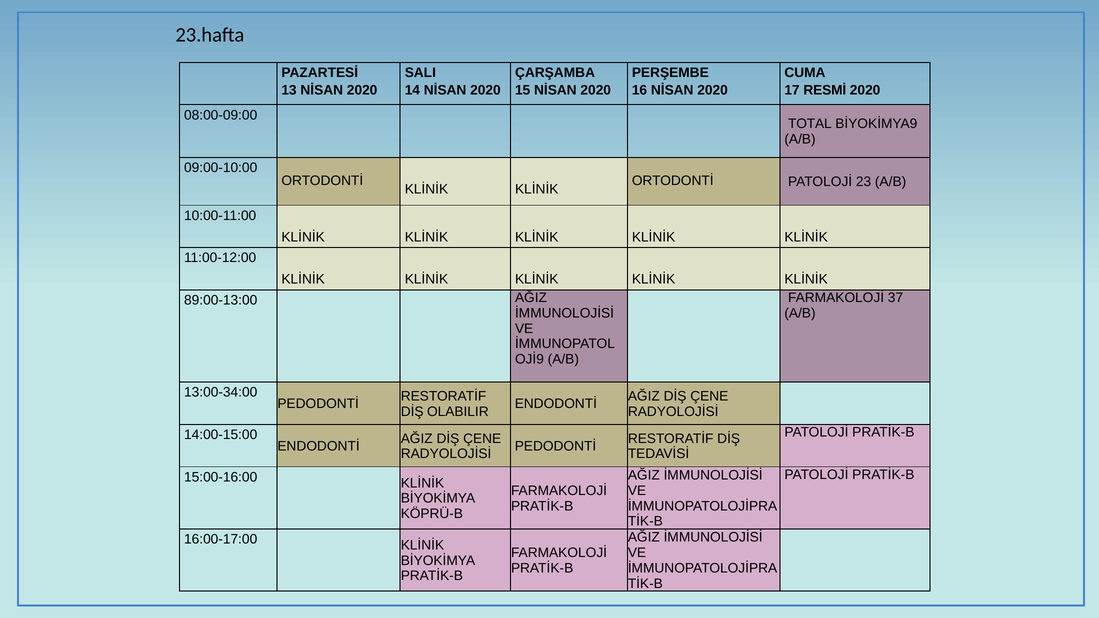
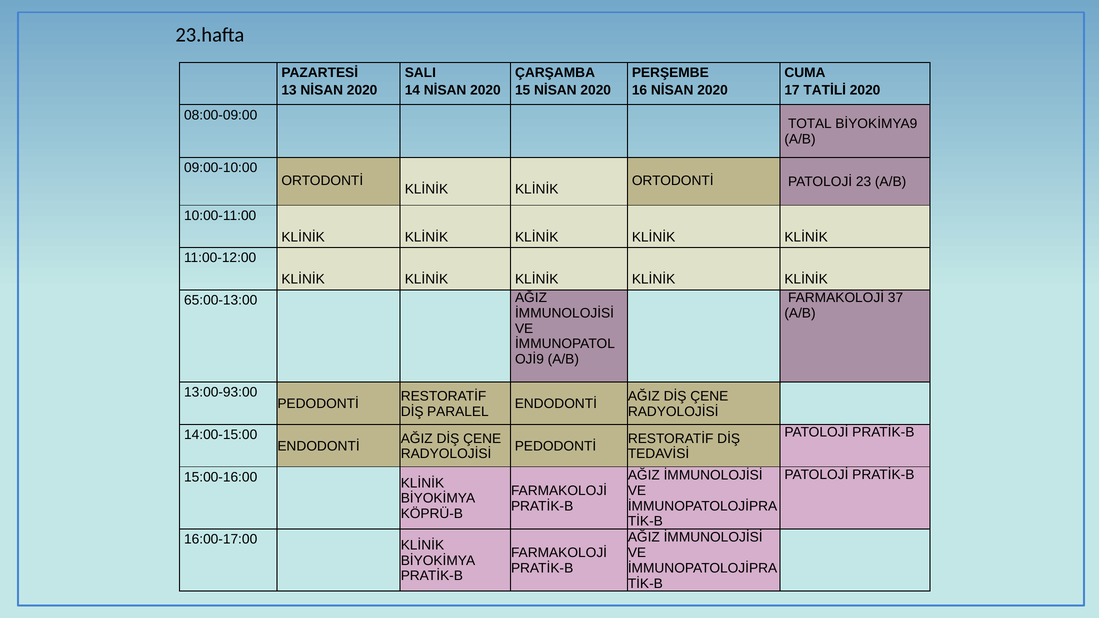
RESMİ: RESMİ -> TATİLİ (825, 90)
89:00-13:00: 89:00-13:00 -> 65:00-13:00 (221, 300)
13:00-34:00: 13:00-34:00 -> 13:00-93:00 (221, 393)
OLABILIR: OLABILIR -> PARALEL (458, 412)
